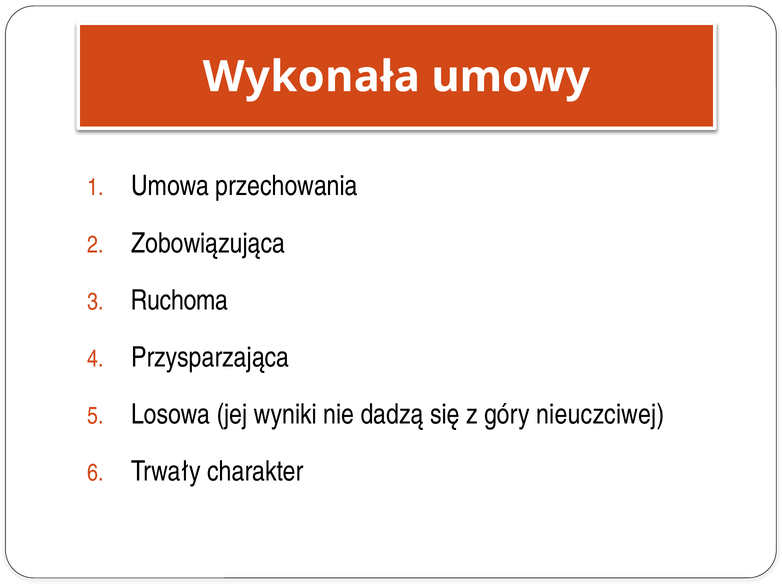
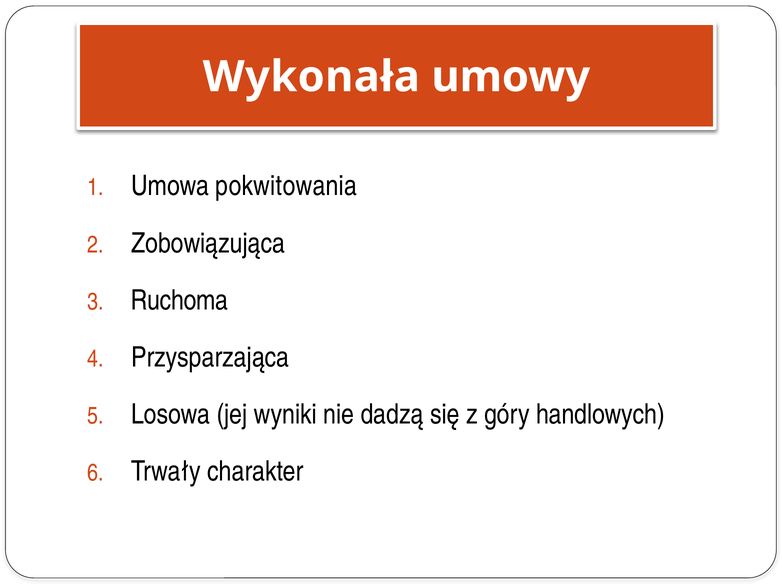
przechowania: przechowania -> pokwitowania (286, 186)
nieuczciwej: nieuczciwej -> handlowych (601, 415)
